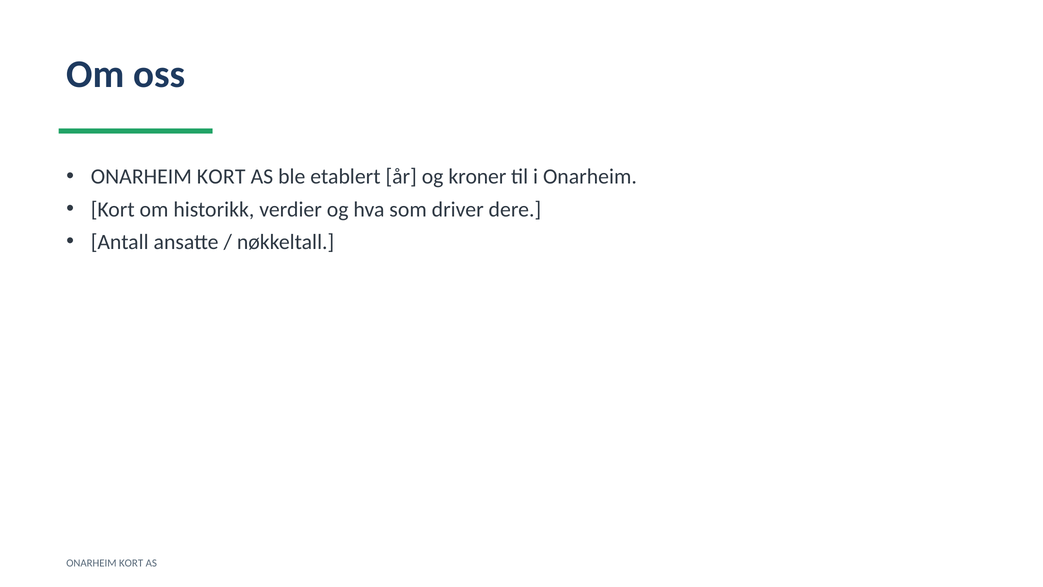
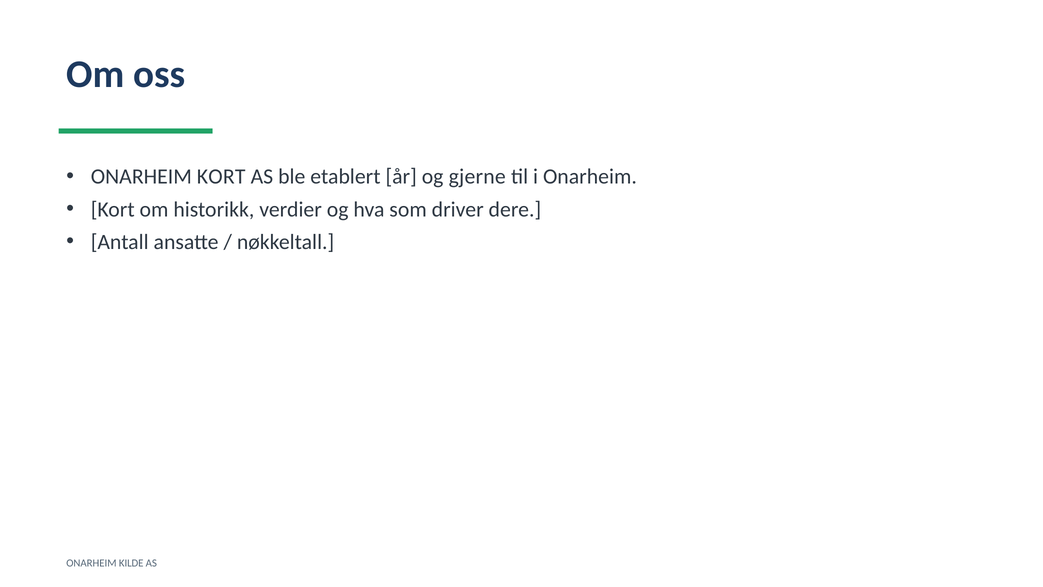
kroner: kroner -> gjerne (477, 177)
KORT: KORT -> KILDE (131, 563)
